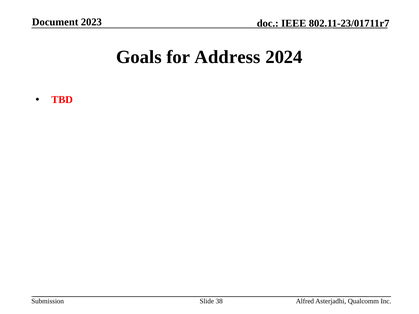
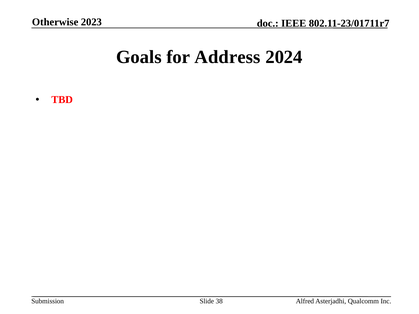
Document: Document -> Otherwise (55, 22)
